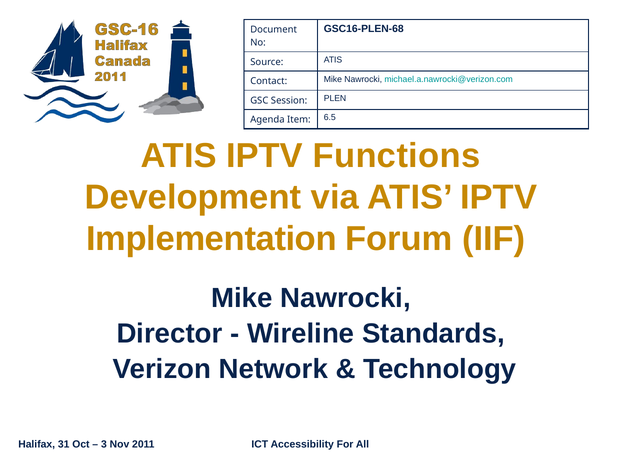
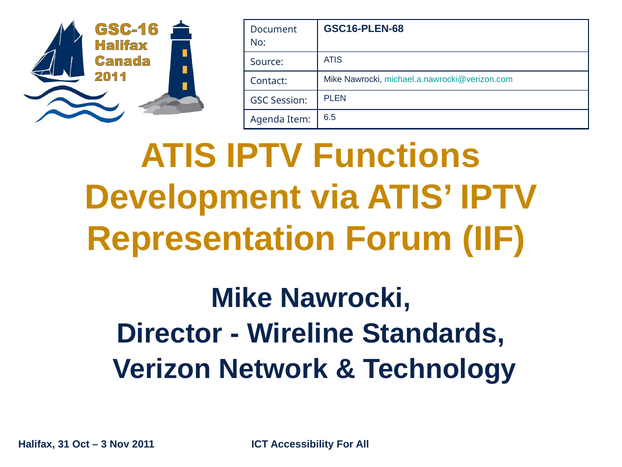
Implementation: Implementation -> Representation (211, 239)
